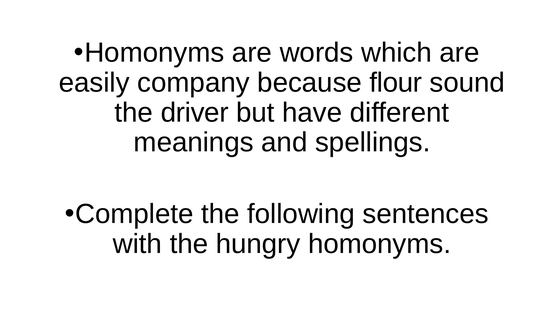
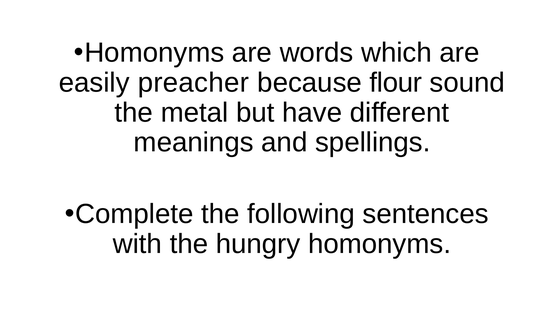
company: company -> preacher (193, 82)
driver: driver -> metal (195, 112)
